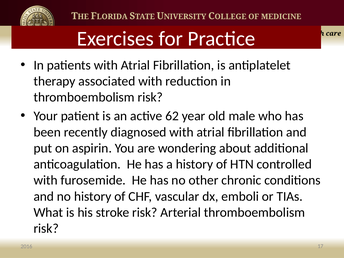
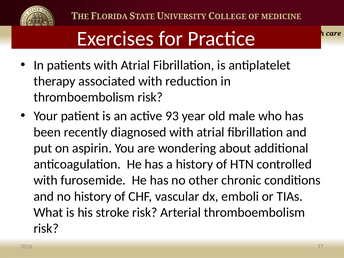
62: 62 -> 93 (172, 116)
